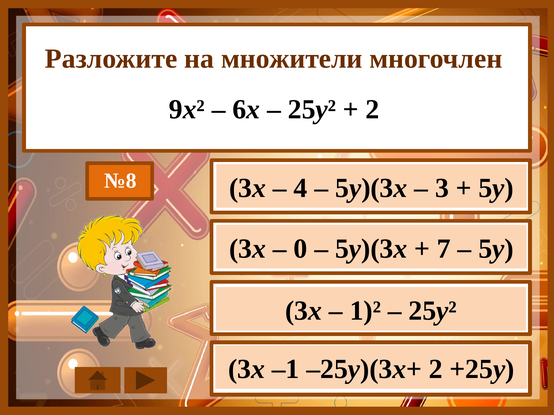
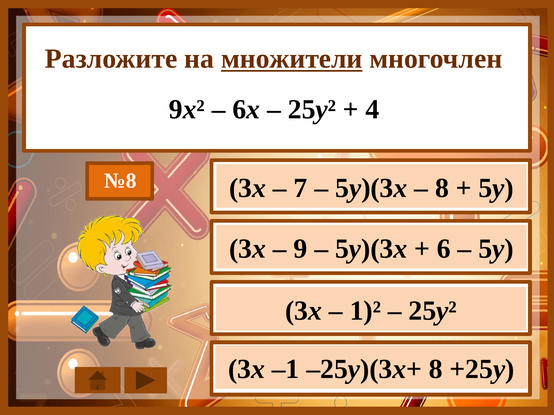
множители underline: none -> present (292, 59)
2: 2 -> 4 (373, 110)
4: 4 -> 7 (301, 188)
3: 3 -> 8 (442, 188)
0: 0 -> 9 (301, 249)
7: 7 -> 6 (444, 249)
–25y)(3x+ 2: 2 -> 8 (436, 369)
